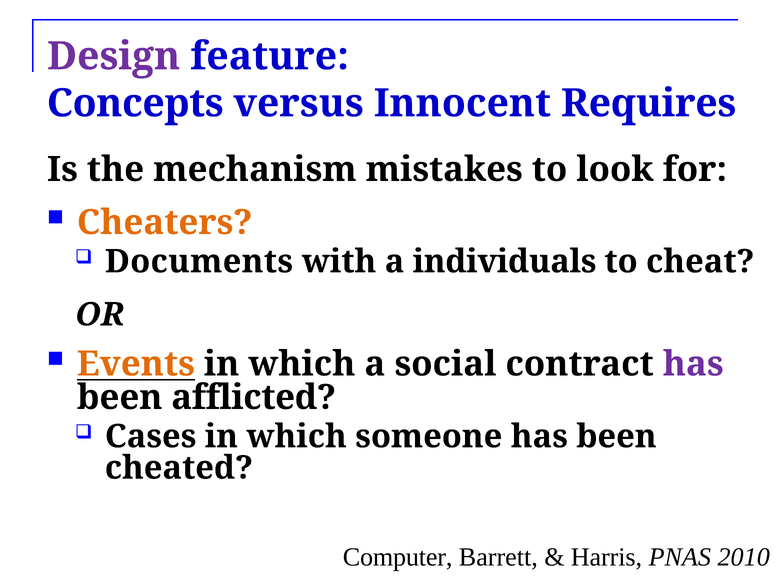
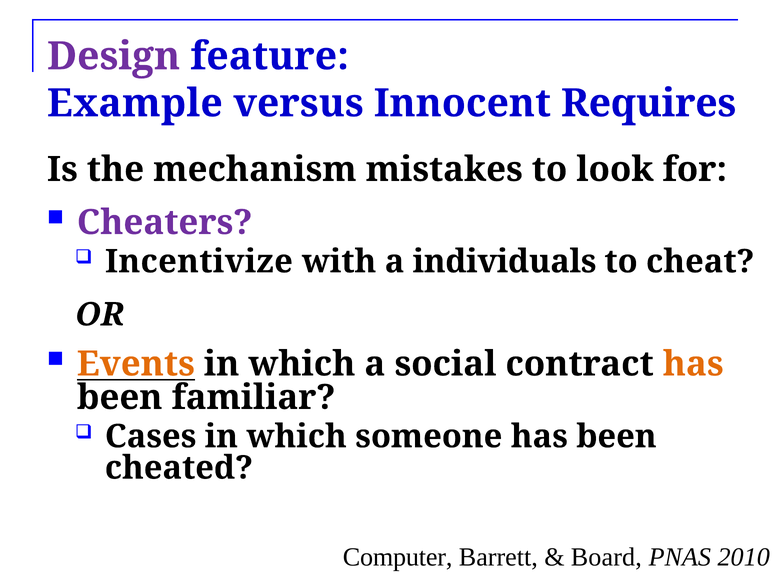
Concepts: Concepts -> Example (135, 103)
Cheaters colour: orange -> purple (165, 223)
Documents: Documents -> Incentivize (199, 262)
has colour: purple -> orange (693, 364)
afflicted: afflicted -> familiar (254, 397)
Harris: Harris -> Board (606, 557)
